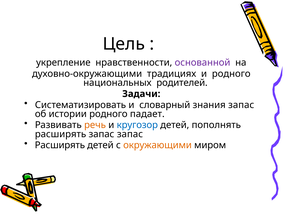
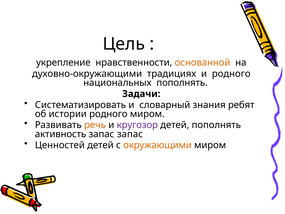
основанной colour: purple -> orange (203, 63)
национальных родителей: родителей -> пополнять (182, 83)
знания запас: запас -> ребят (241, 105)
родного падает: падает -> миром (147, 114)
кругозор colour: blue -> purple (137, 125)
расширять: расширять -> активность (61, 134)
Расширять: Расширять -> Ценностей (60, 145)
